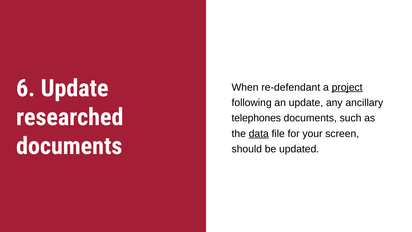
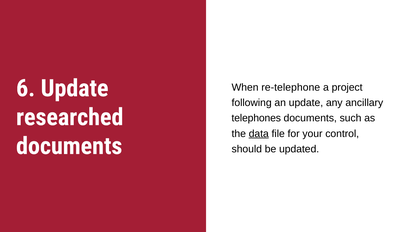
re-defendant: re-defendant -> re-telephone (291, 87)
project underline: present -> none (347, 87)
screen: screen -> control (342, 134)
